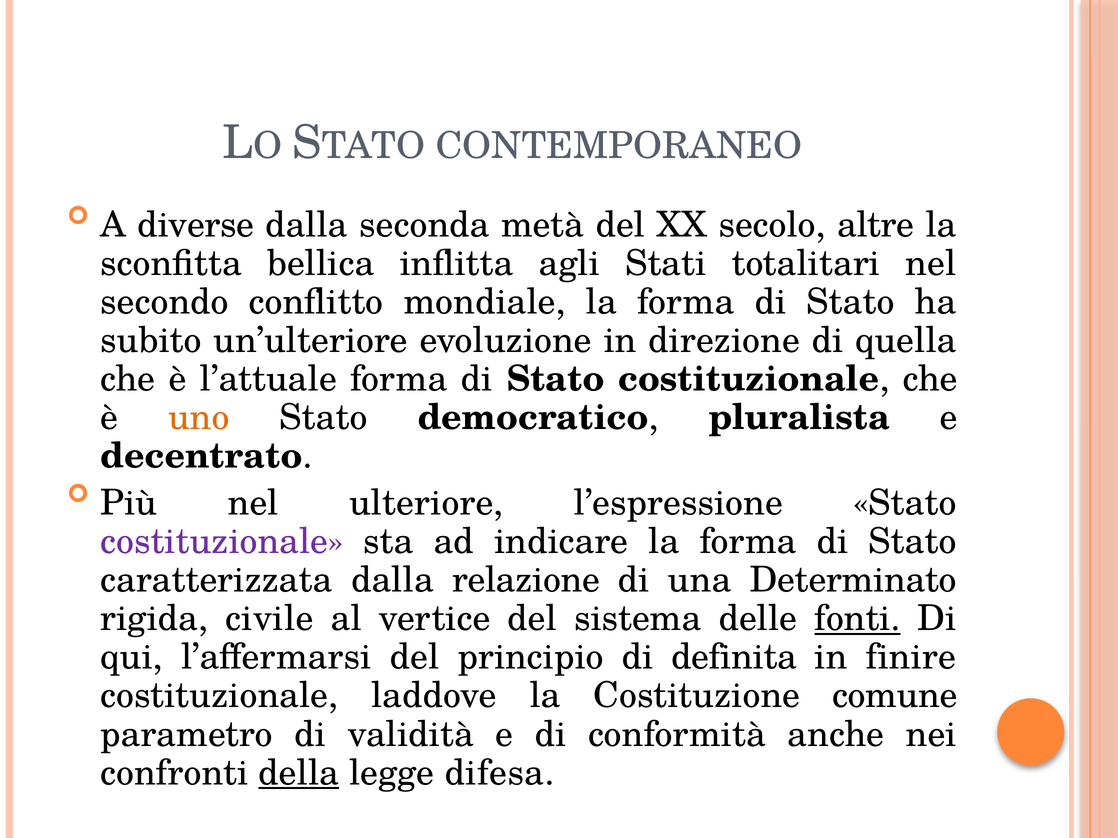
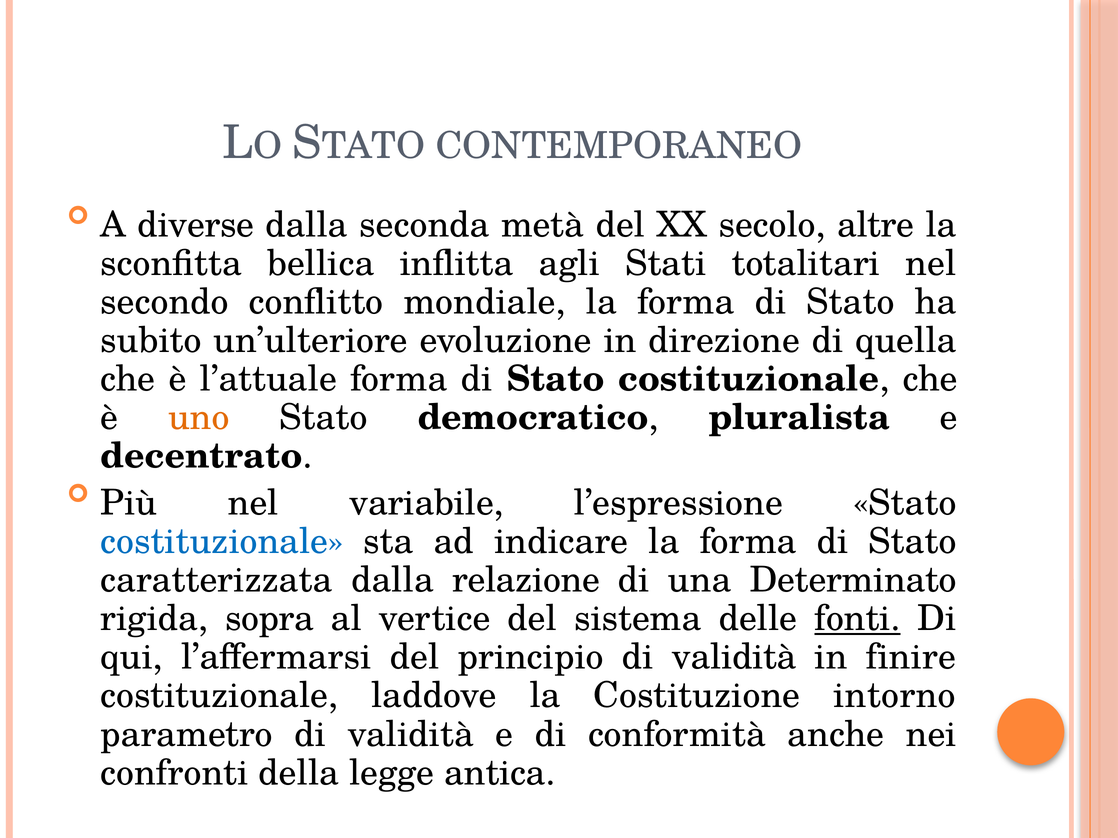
ulteriore: ulteriore -> variabile (426, 503)
costituzionale colour: purple -> blue (222, 542)
civile: civile -> sopra (270, 619)
principio di definita: definita -> validità (734, 658)
comune: comune -> intorno (895, 696)
della underline: present -> none (299, 773)
difesa: difesa -> antica (500, 773)
